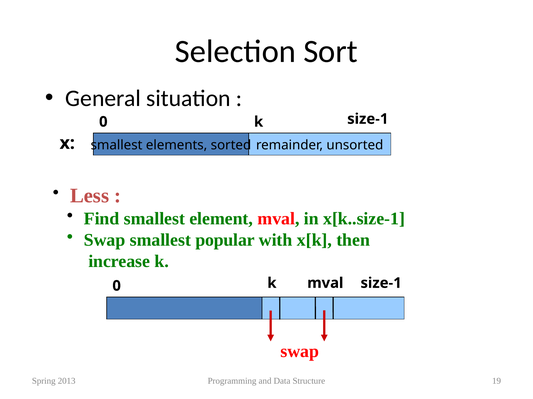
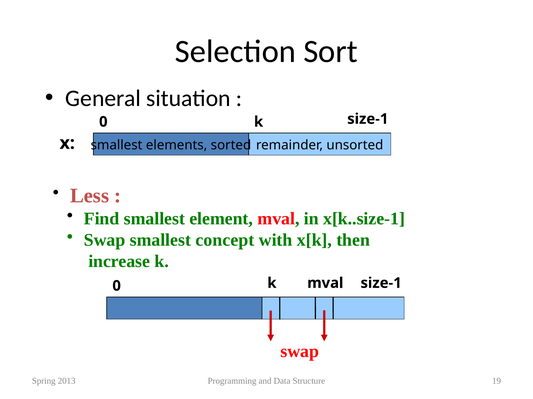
popular: popular -> concept (225, 240)
